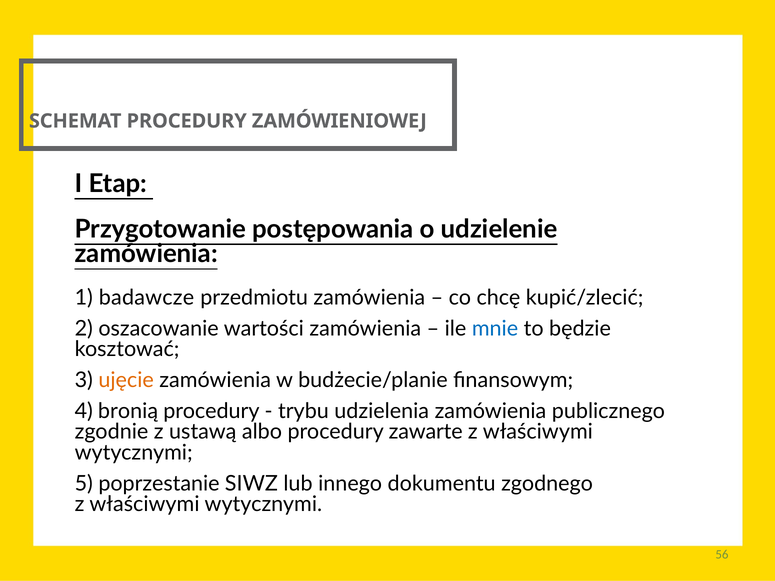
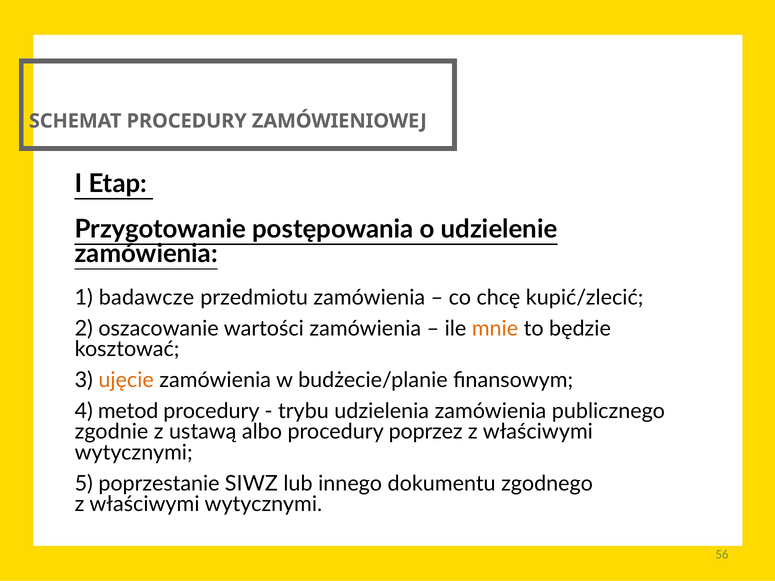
mnie colour: blue -> orange (495, 329)
bronią: bronią -> metod (128, 411)
zawarte: zawarte -> poprzez (426, 432)
